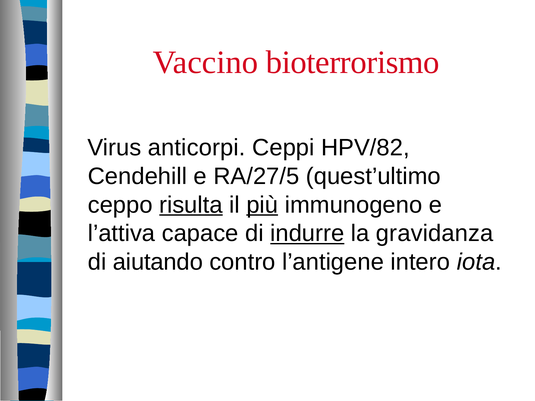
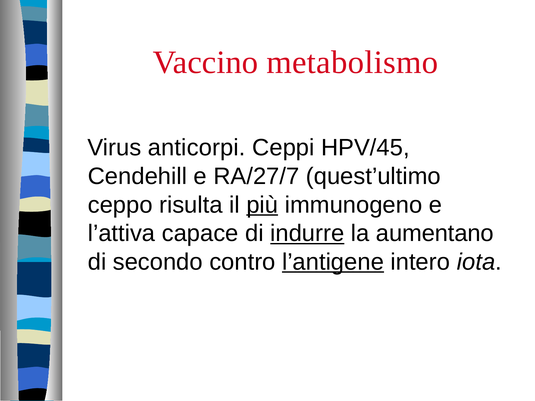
bioterrorismo: bioterrorismo -> metabolismo (352, 62)
HPV/82: HPV/82 -> HPV/45 (365, 148)
RA/27/5: RA/27/5 -> RA/27/7 (256, 176)
risulta underline: present -> none (191, 205)
gravidanza: gravidanza -> aumentano (435, 234)
aiutando: aiutando -> secondo (158, 262)
l’antigene underline: none -> present (333, 262)
